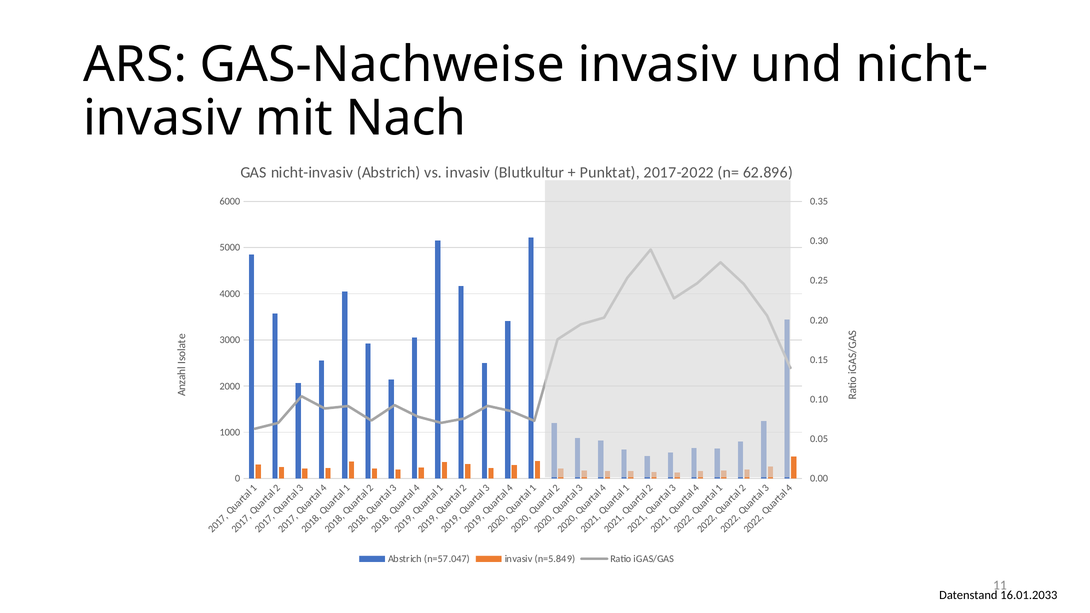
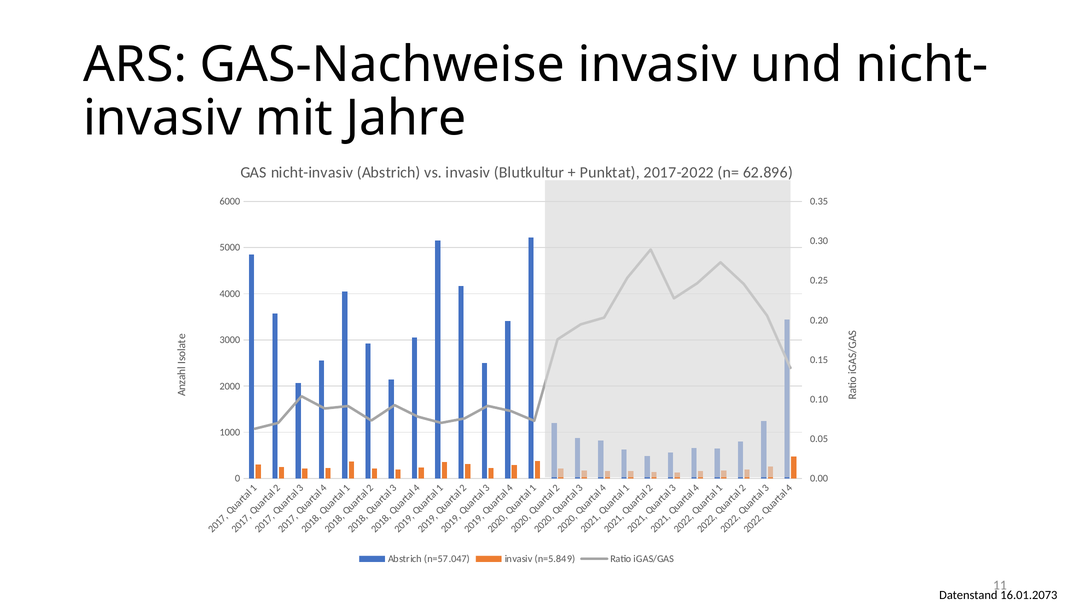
Nach: Nach -> Jahre (406, 119)
16.01.2033: 16.01.2033 -> 16.01.2073 (1029, 595)
